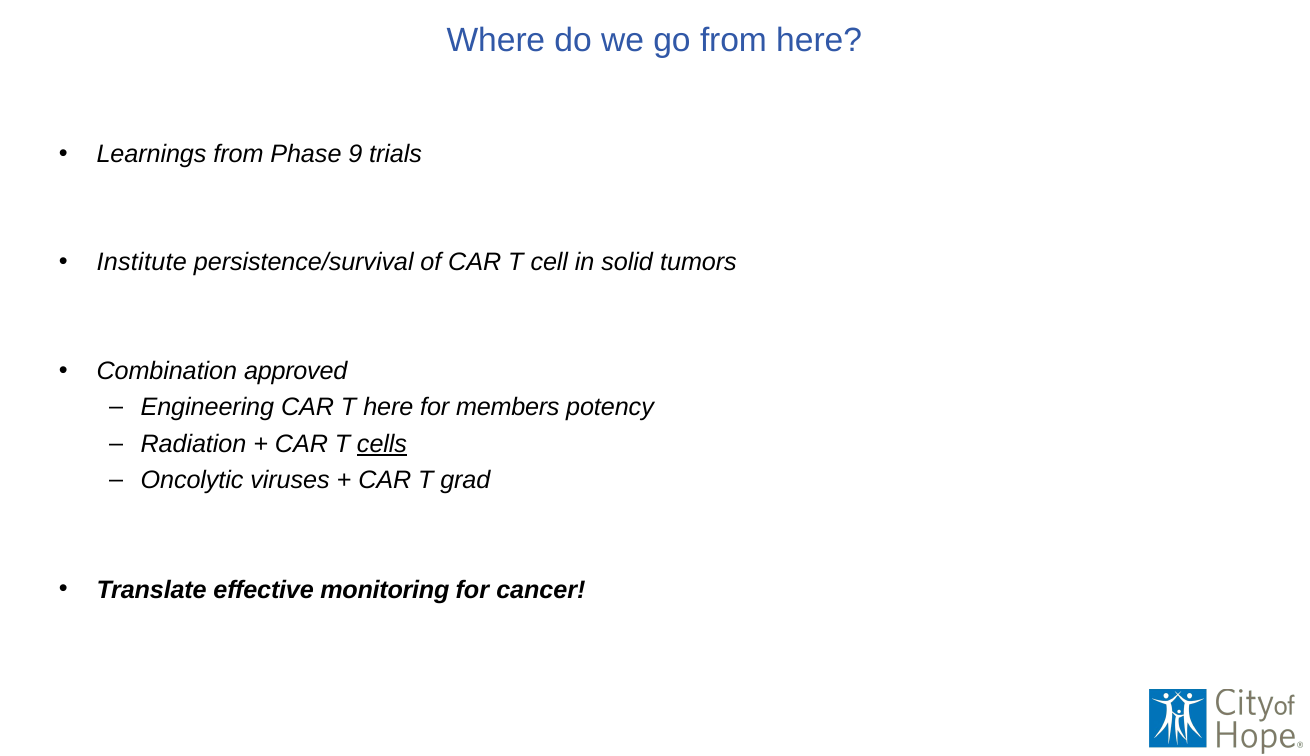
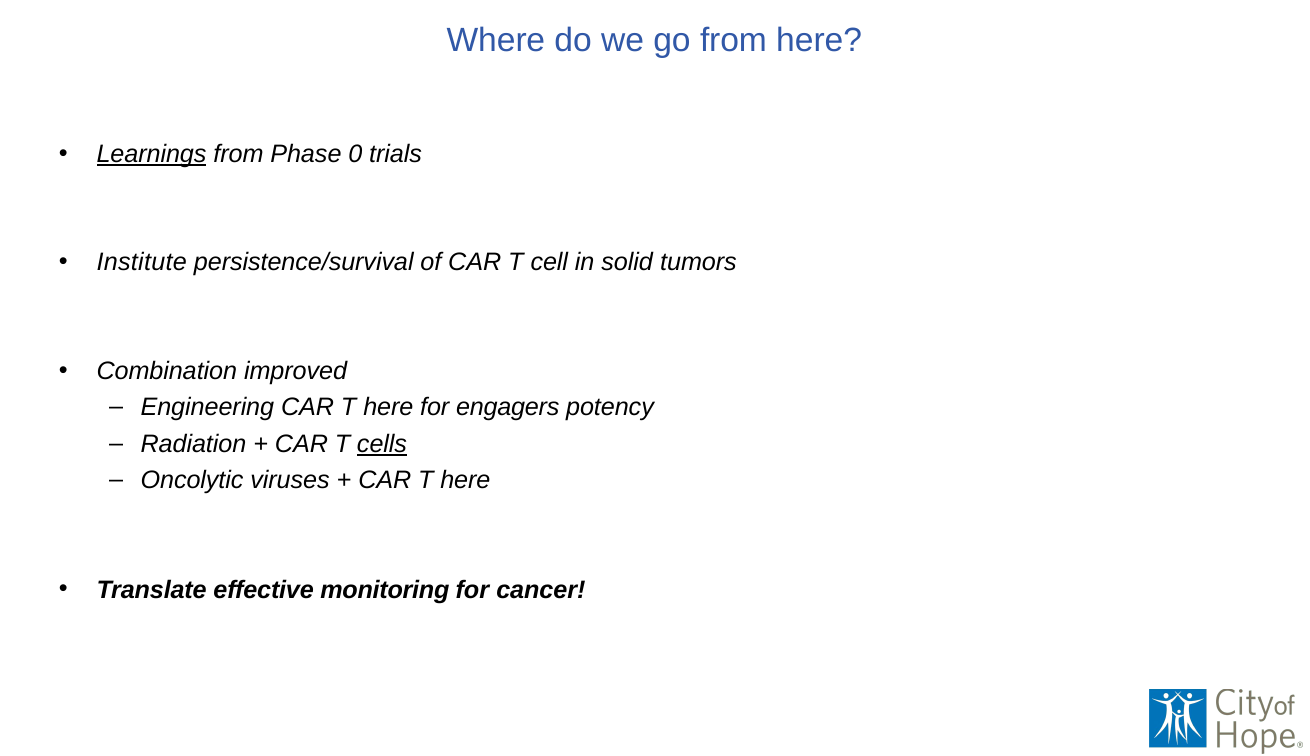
Learnings underline: none -> present (152, 154)
9: 9 -> 0 (355, 154)
approved: approved -> improved (296, 371)
members: members -> engagers (508, 407)
grad: grad -> here (465, 480)
